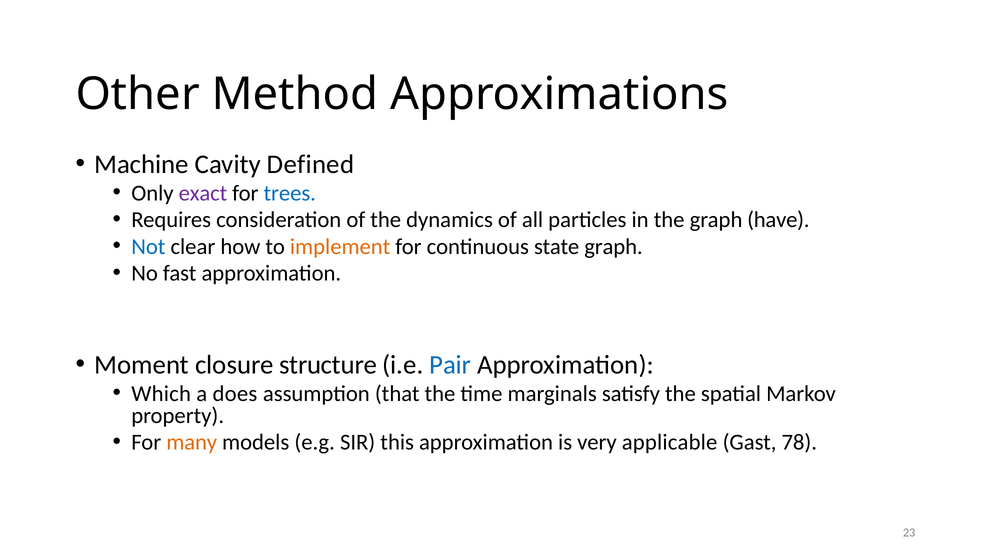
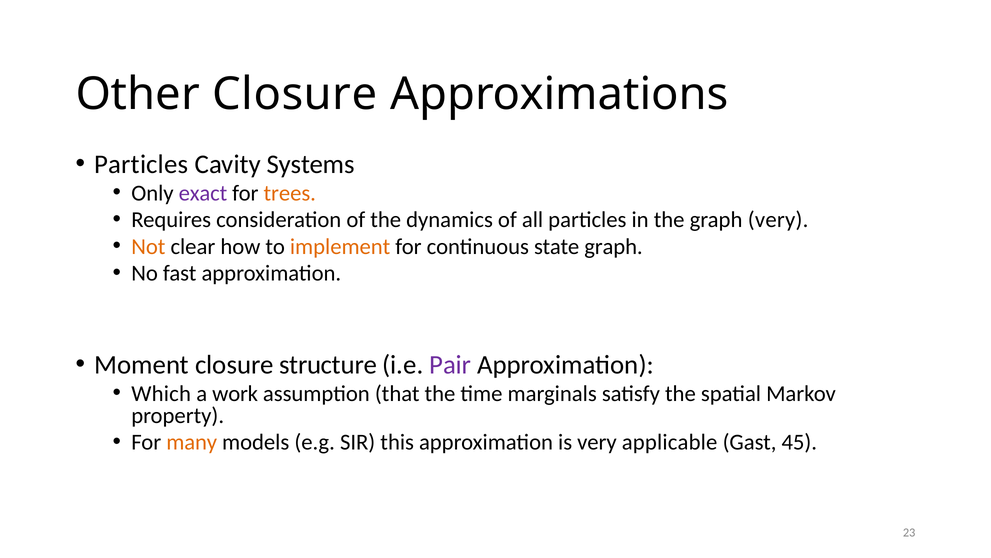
Other Method: Method -> Closure (295, 94)
Machine: Machine -> Particles (141, 164)
Defined: Defined -> Systems (311, 164)
trees colour: blue -> orange (290, 193)
graph have: have -> very (778, 220)
Not colour: blue -> orange (148, 246)
Pair colour: blue -> purple (450, 364)
does: does -> work (235, 393)
78: 78 -> 45 (799, 442)
